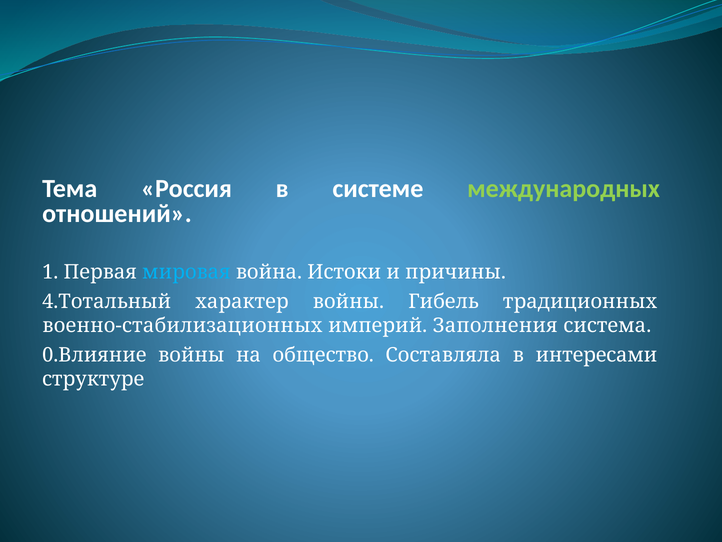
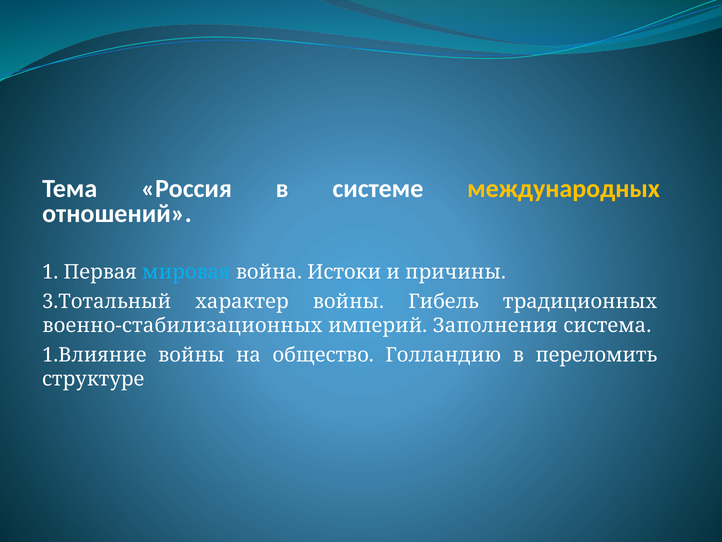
международных colour: light green -> yellow (564, 188)
4.Тотальный: 4.Тотальный -> 3.Тотальный (107, 301)
0.Влияние: 0.Влияние -> 1.Влияние (94, 355)
Составляла: Составляла -> Голландию (443, 355)
интересами: интересами -> переломить (596, 355)
